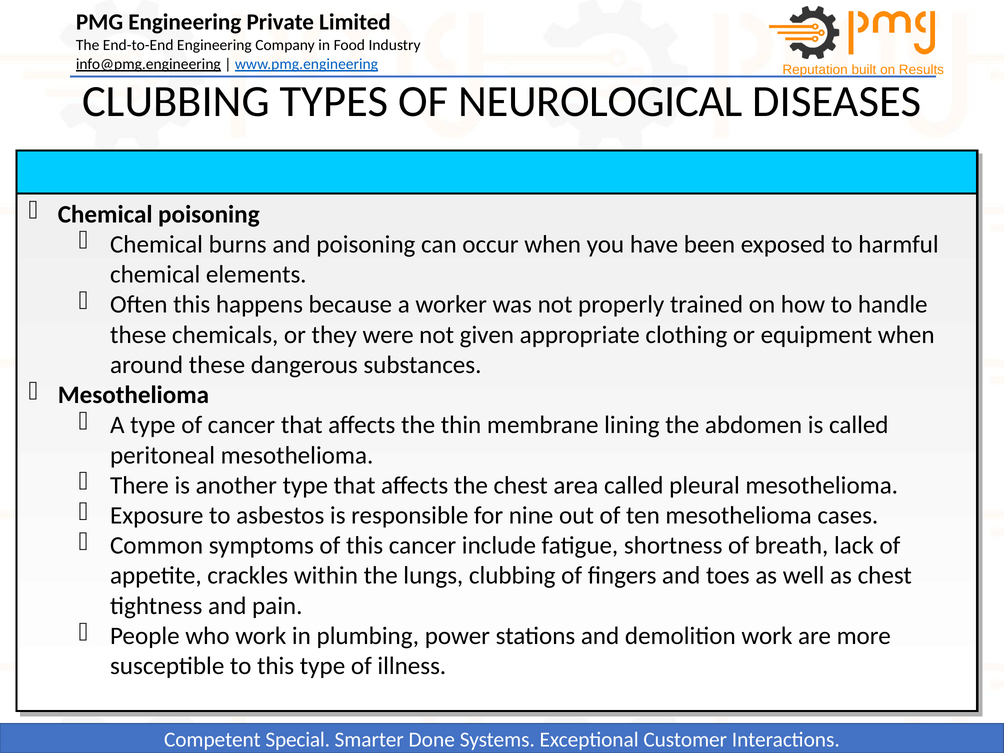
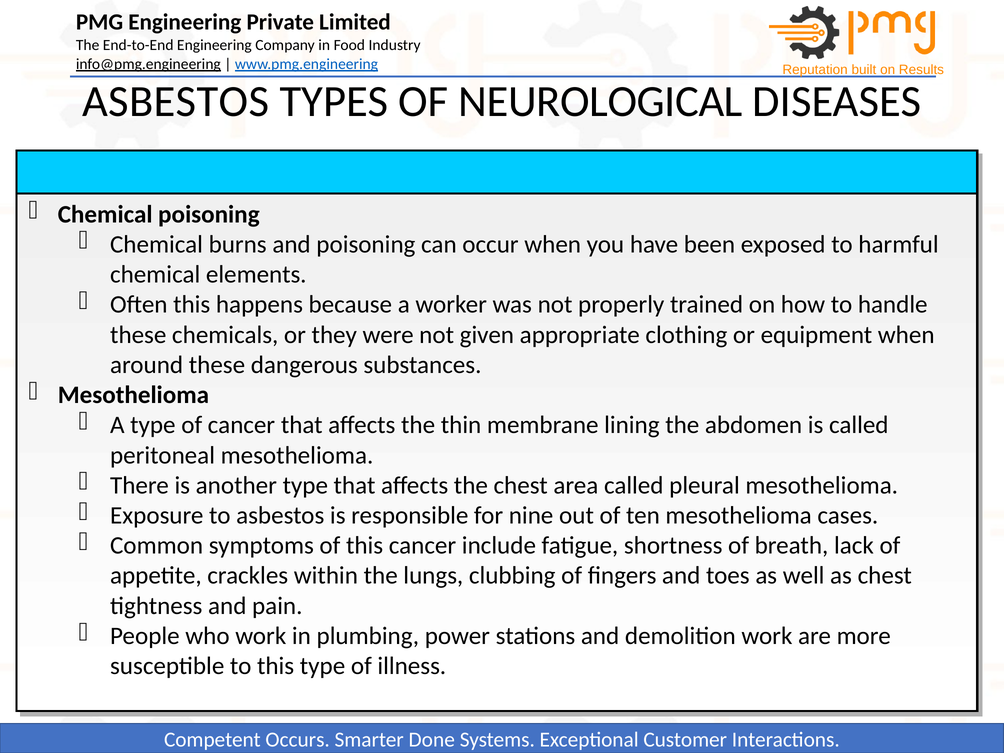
CLUBBING: CLUBBING -> ASBESTOS (176, 102)
Special: Special -> Occurs (298, 740)
